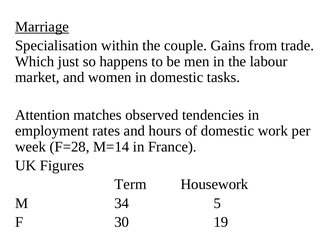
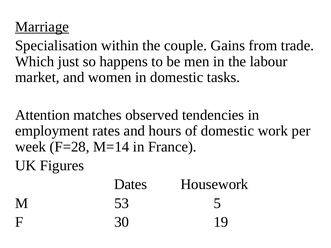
Term: Term -> Dates (131, 185)
34: 34 -> 53 (122, 203)
